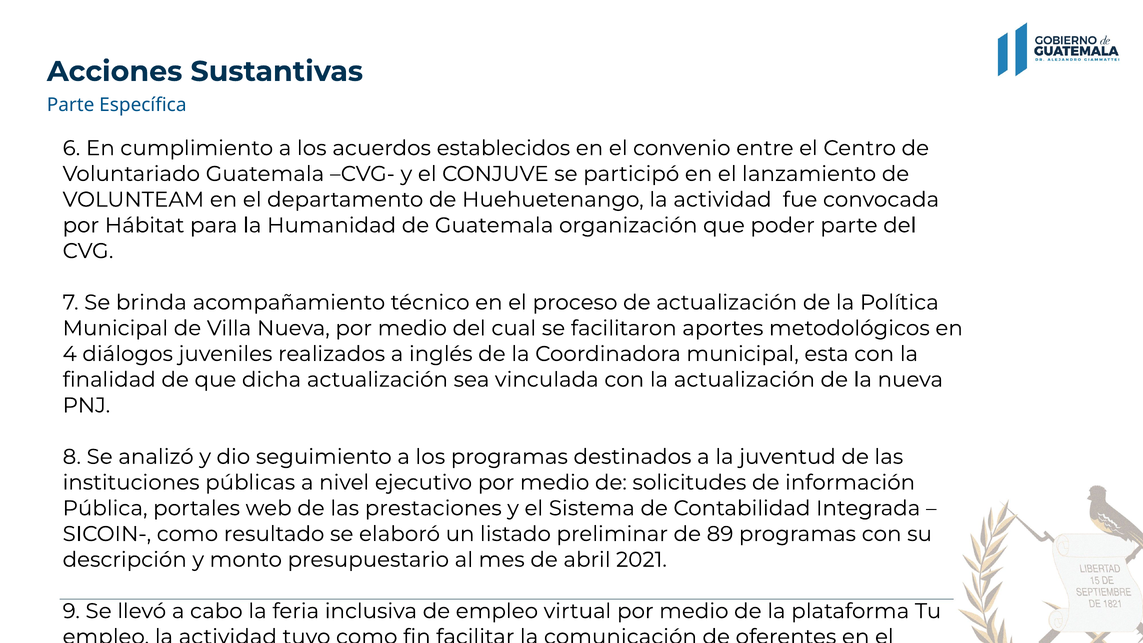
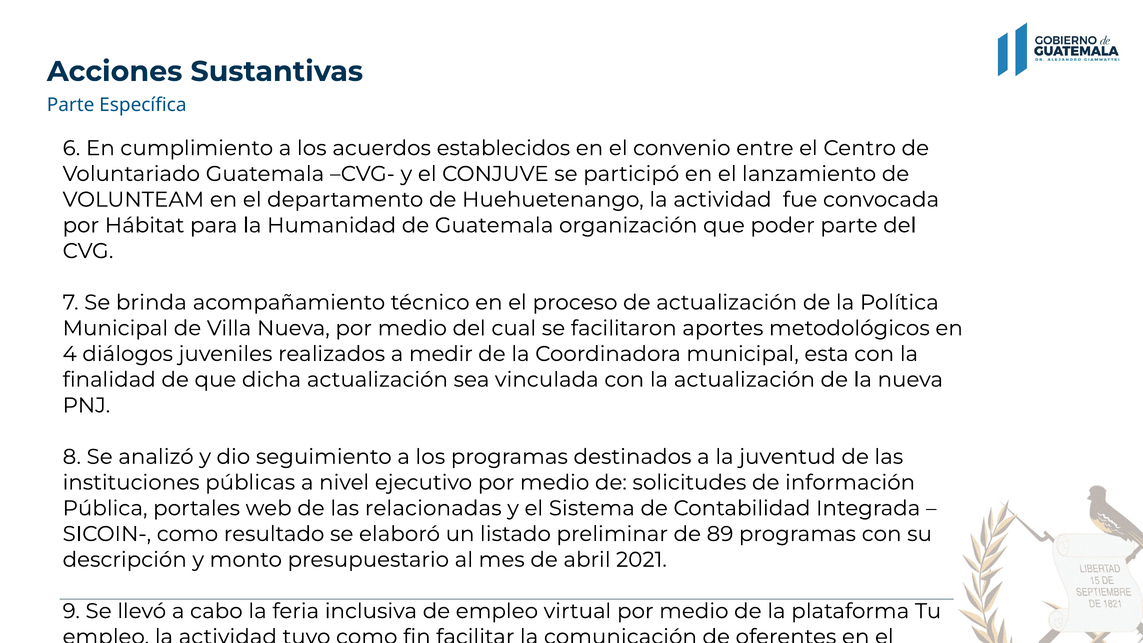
inglés: inglés -> medir (441, 354)
prestaciones: prestaciones -> relacionadas (433, 508)
